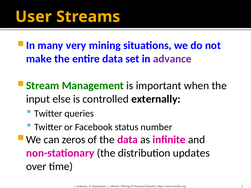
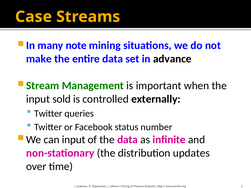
User: User -> Case (34, 17)
very: very -> note (76, 46)
advance colour: purple -> black (172, 59)
else: else -> sold (62, 99)
can zeros: zeros -> input (74, 140)
